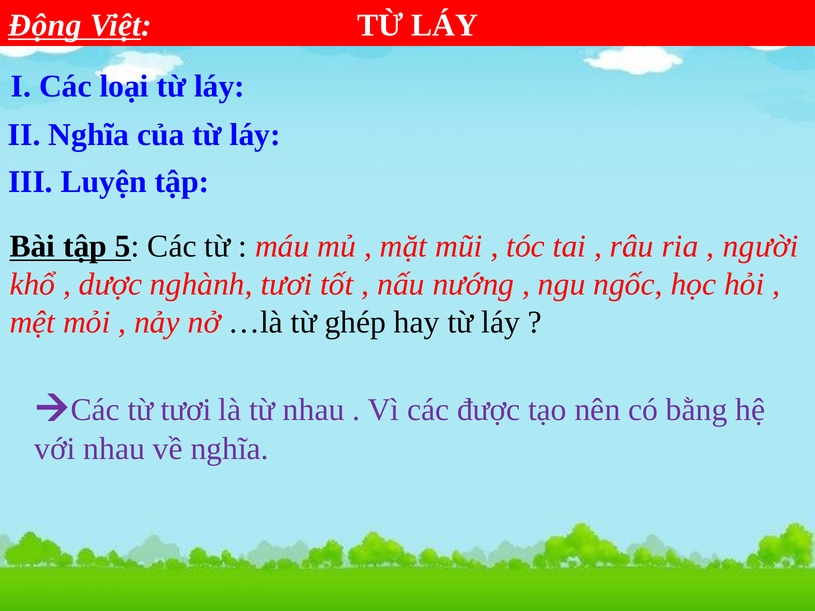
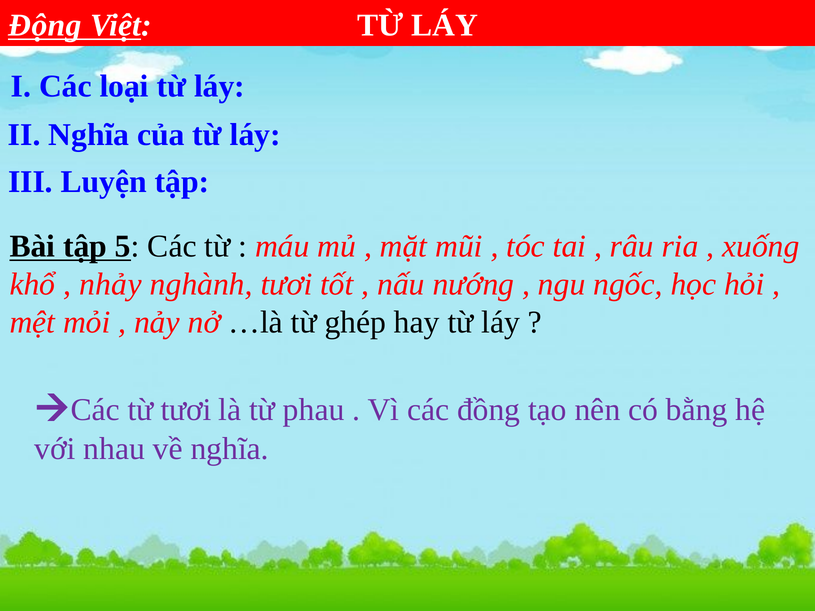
người: người -> xuống (761, 246)
dược: dược -> nhảy (110, 284)
từ nhau: nhau -> phau (314, 410)
được: được -> đồng (489, 410)
